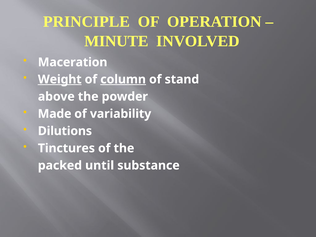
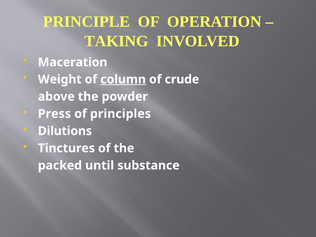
MINUTE: MINUTE -> TAKING (116, 41)
Weight underline: present -> none (60, 79)
stand: stand -> crude (182, 79)
Made: Made -> Press (54, 114)
variability: variability -> principles (120, 114)
